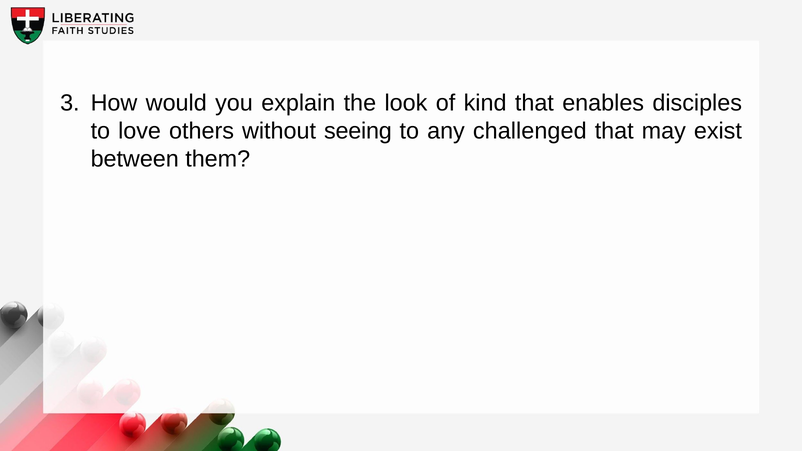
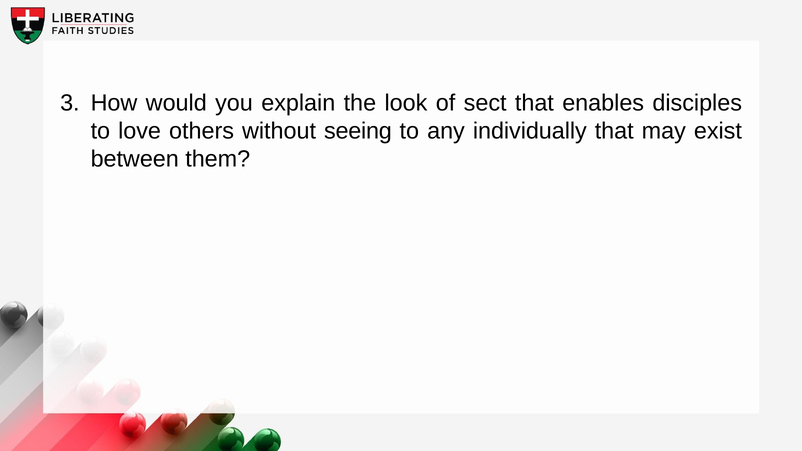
kind: kind -> sect (485, 103)
challenged: challenged -> individually (530, 131)
